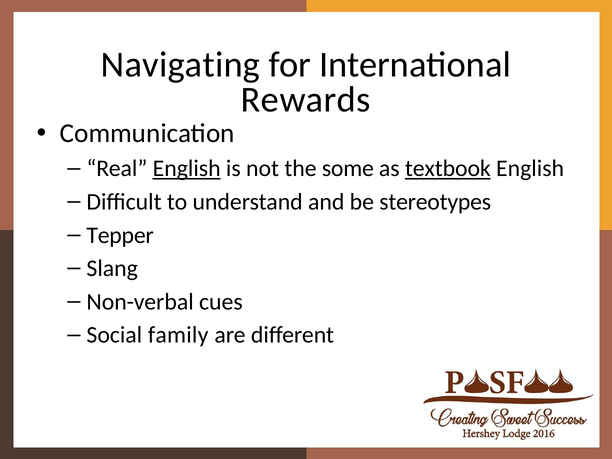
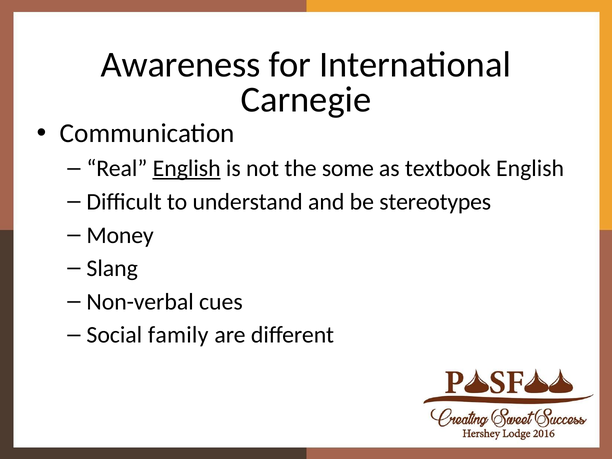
Navigating: Navigating -> Awareness (181, 64)
Rewards: Rewards -> Carnegie (306, 100)
textbook underline: present -> none (448, 169)
Tepper: Tepper -> Money (120, 235)
